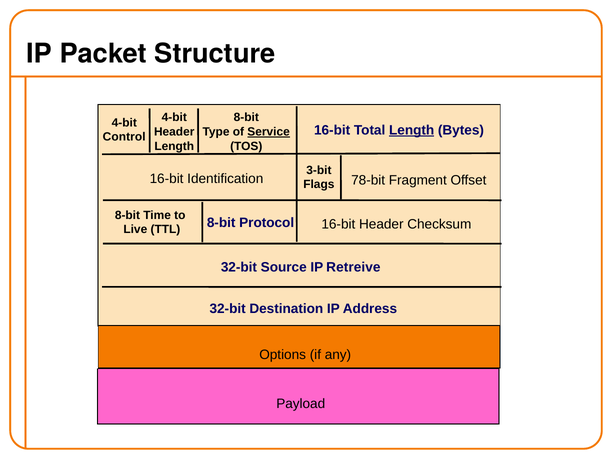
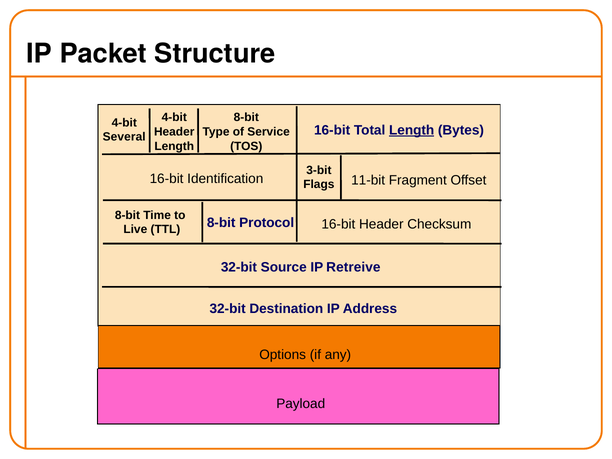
Service underline: present -> none (269, 132)
Control: Control -> Several (124, 137)
78-bit: 78-bit -> 11-bit (368, 180)
